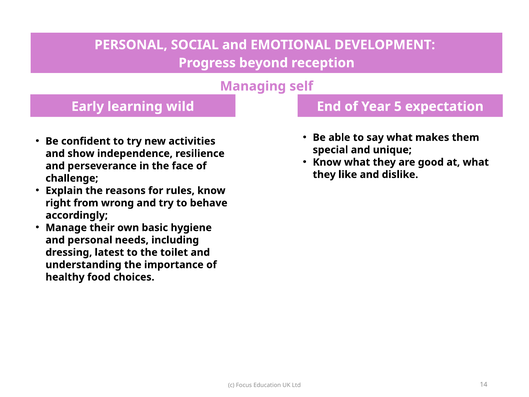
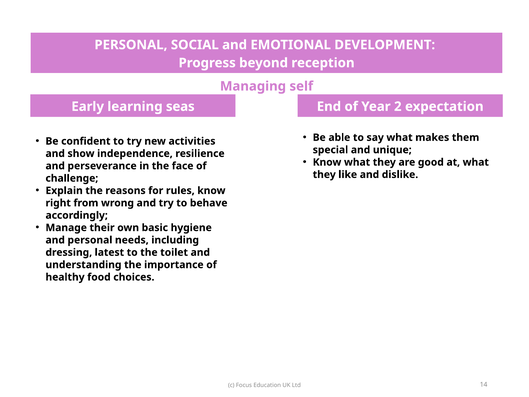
wild: wild -> seas (180, 106)
5: 5 -> 2 (398, 106)
